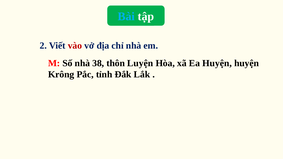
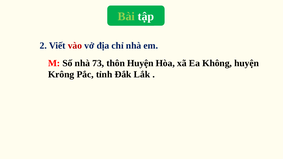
Bài colour: light blue -> light green (126, 16)
38: 38 -> 73 (98, 63)
thôn Luyện: Luyện -> Huyện (140, 63)
Ea Huyện: Huyện -> Không (217, 63)
